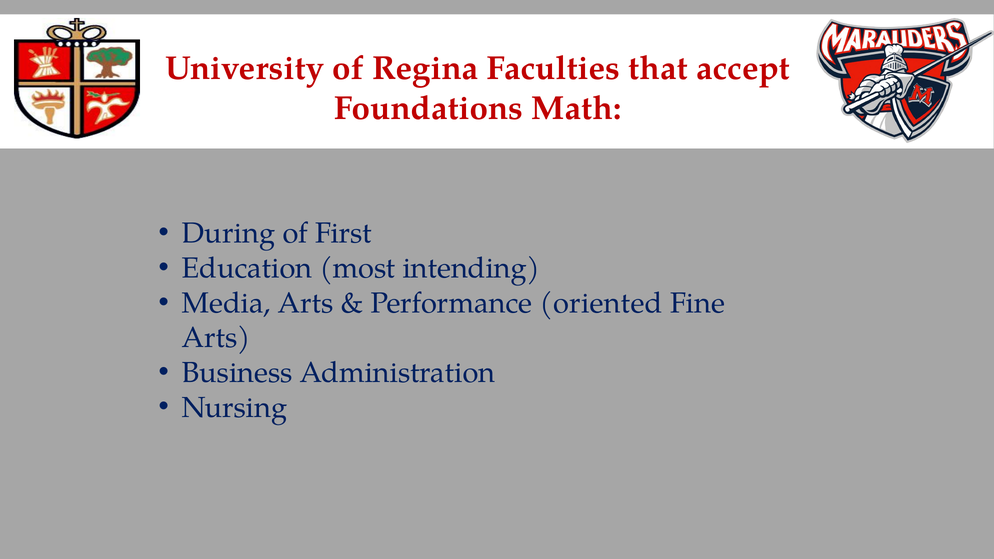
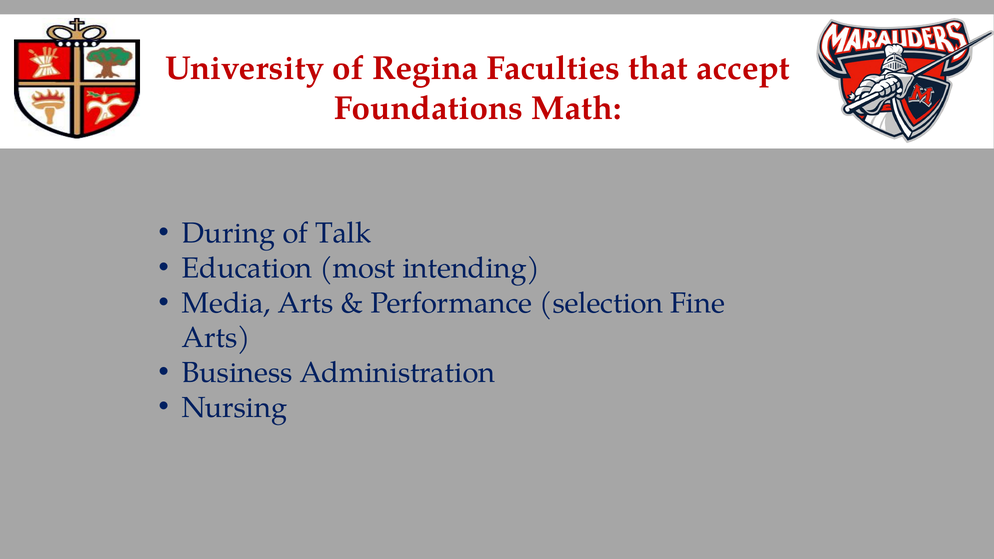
First: First -> Talk (343, 233)
oriented: oriented -> selection (601, 303)
